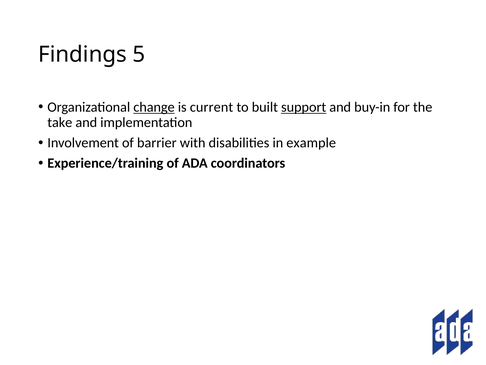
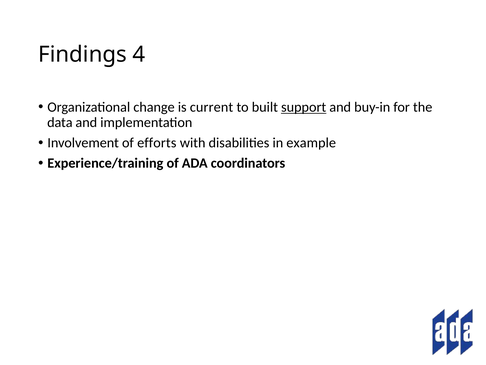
5: 5 -> 4 (139, 54)
change underline: present -> none (154, 107)
take: take -> data (60, 122)
barrier: barrier -> efforts (157, 143)
